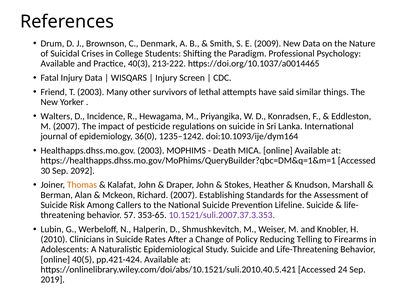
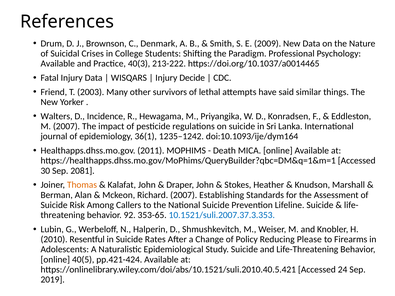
Screen: Screen -> Decide (192, 78)
36(0: 36(0 -> 36(1 (146, 136)
Healthapps.dhss.mo.gov 2003: 2003 -> 2011 (151, 151)
2092: 2092 -> 2081 (83, 171)
57: 57 -> 92 (130, 215)
10.1521/suli.2007.37.3.353 colour: purple -> blue (222, 215)
Clinicians: Clinicians -> Resentful (87, 240)
Telling: Telling -> Please (309, 240)
